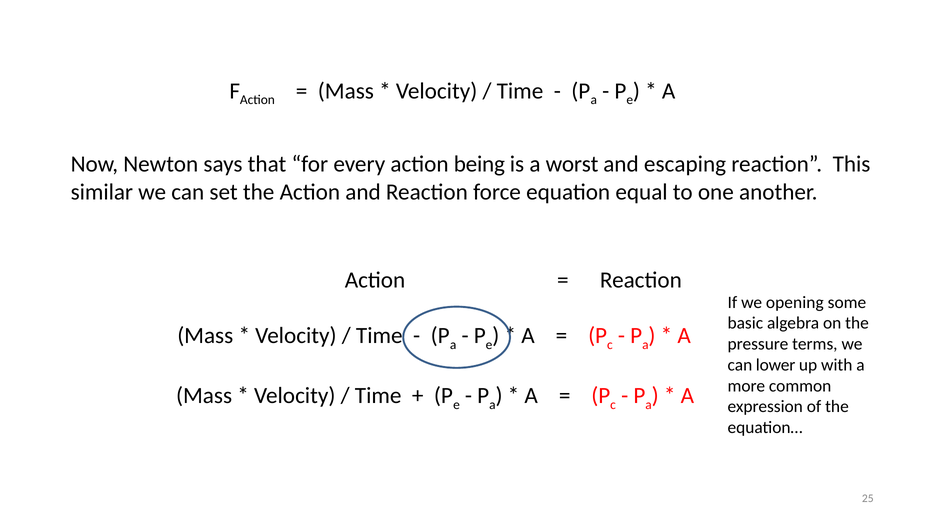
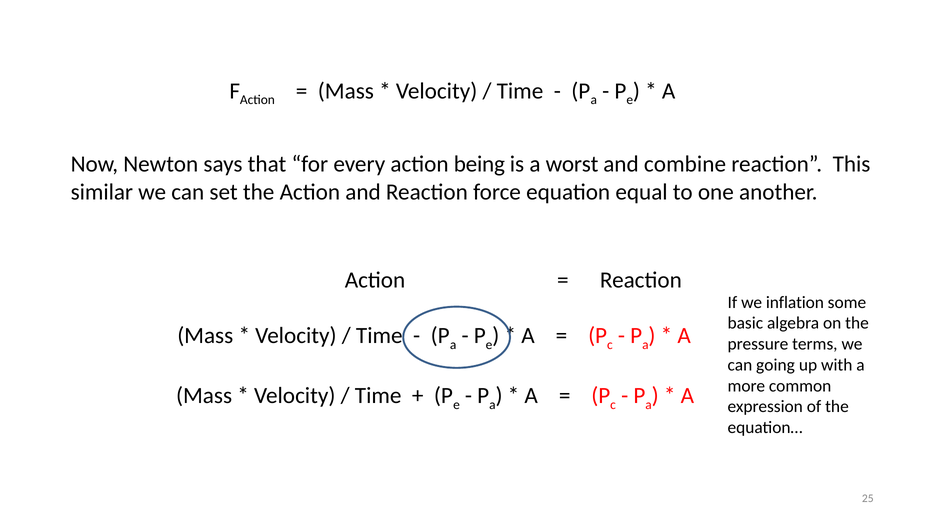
escaping: escaping -> combine (685, 164)
opening: opening -> inflation (795, 302)
lower: lower -> going (776, 365)
